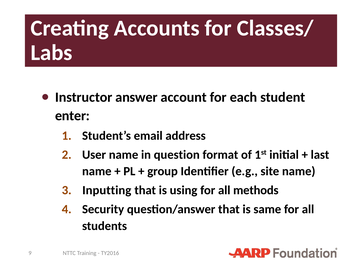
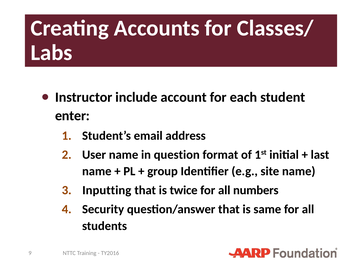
answer: answer -> include (137, 97)
using: using -> twice (184, 191)
methods: methods -> numbers (256, 191)
